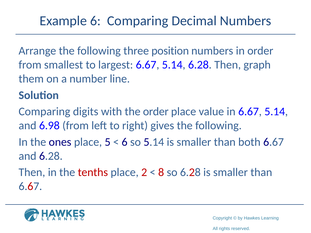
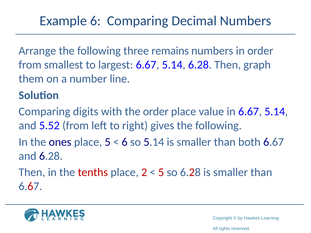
position: position -> remains (170, 51)
6.98: 6.98 -> 5.52 (49, 126)
8: 8 -> 5 (161, 173)
